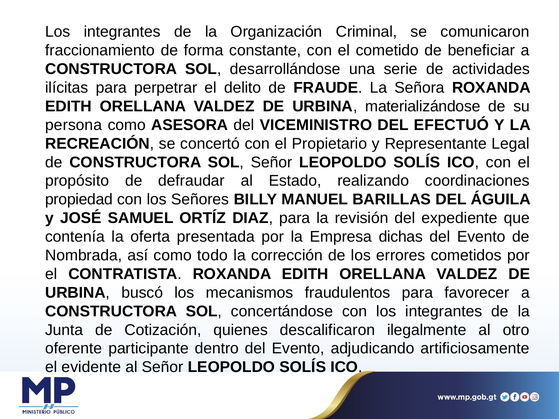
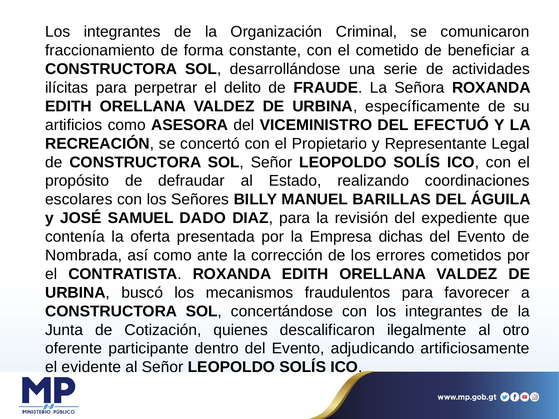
materializándose: materializándose -> específicamente (423, 106)
persona: persona -> artificios (74, 125)
propiedad: propiedad -> escolares (79, 200)
ORTÍZ: ORTÍZ -> DADO (203, 218)
todo: todo -> ante (213, 256)
